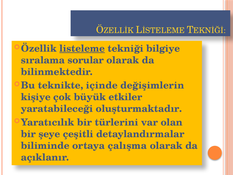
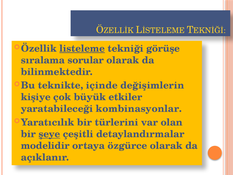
bilgiye: bilgiye -> görüşe (163, 48)
oluşturmaktadır: oluşturmaktadır -> kombinasyonlar (139, 109)
şeye underline: none -> present (49, 134)
biliminde: biliminde -> modelidir (45, 146)
çalışma: çalışma -> özgürce (127, 146)
